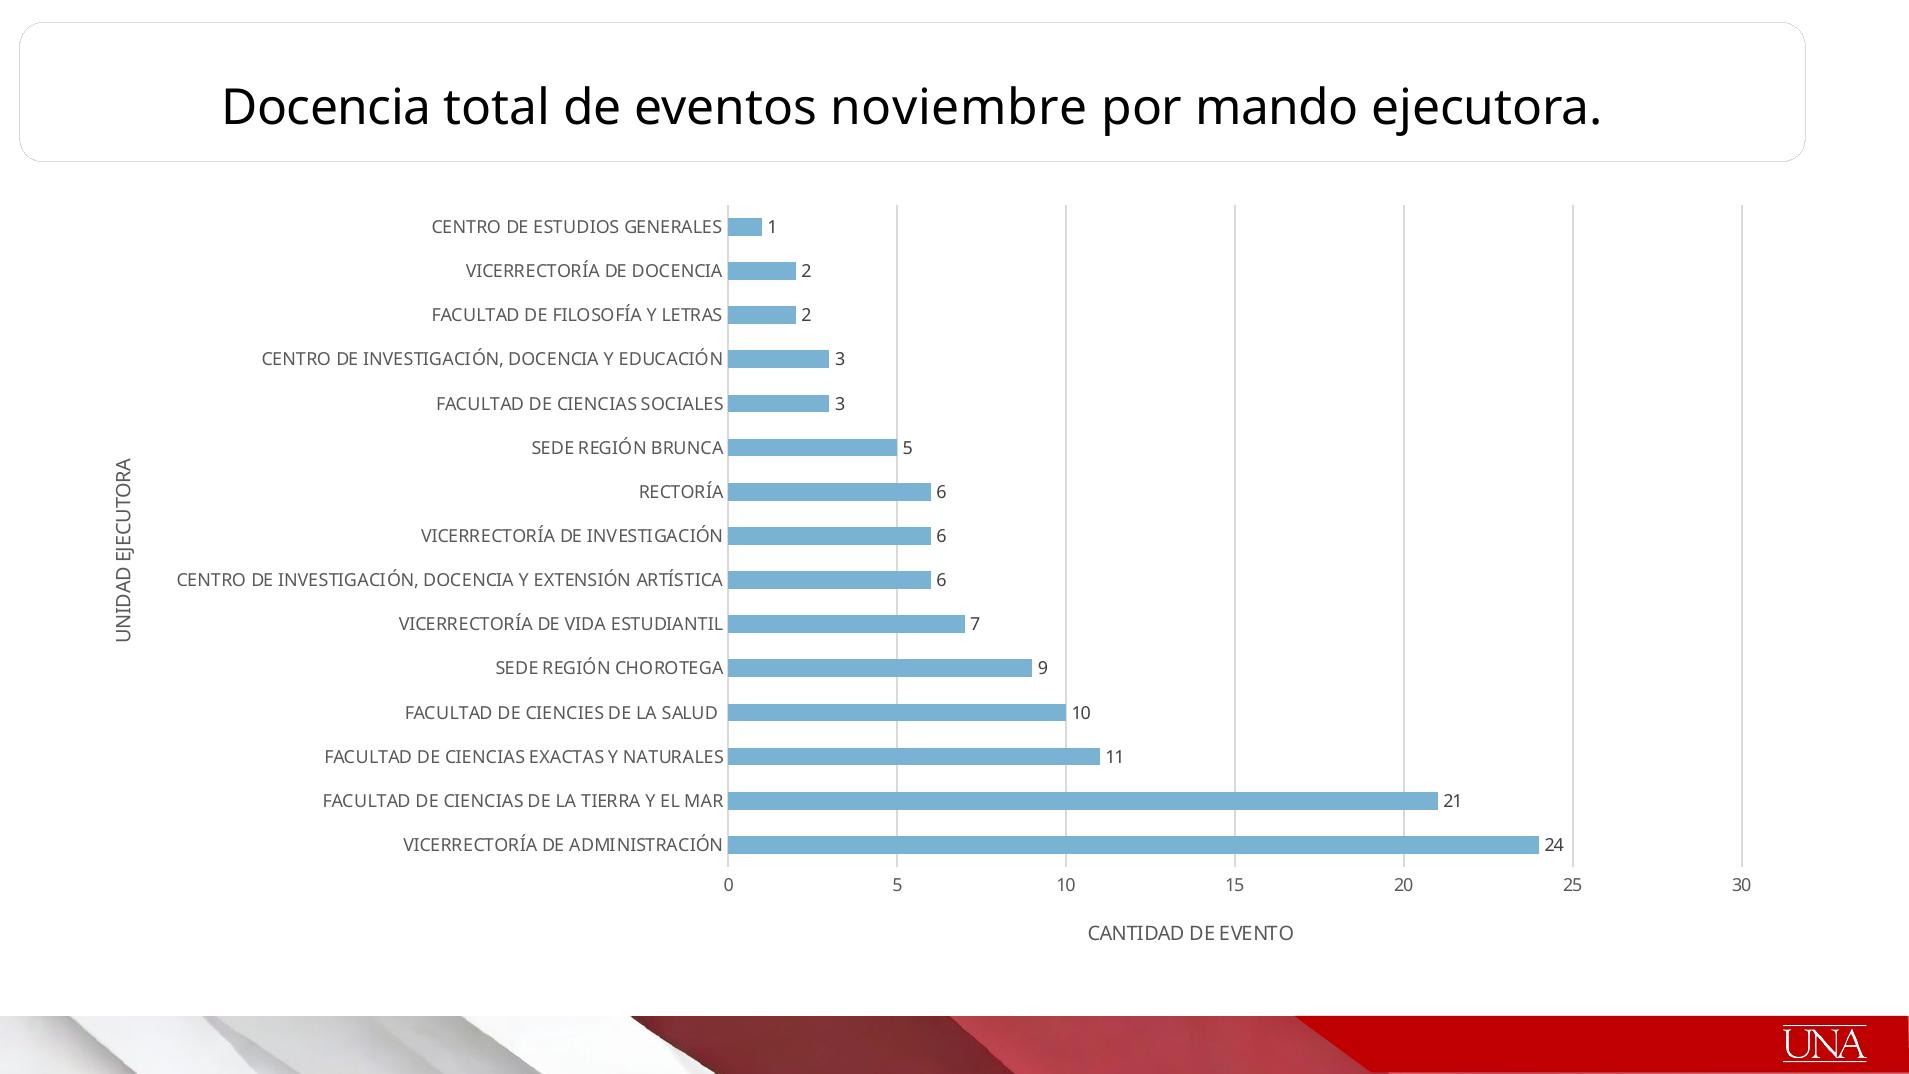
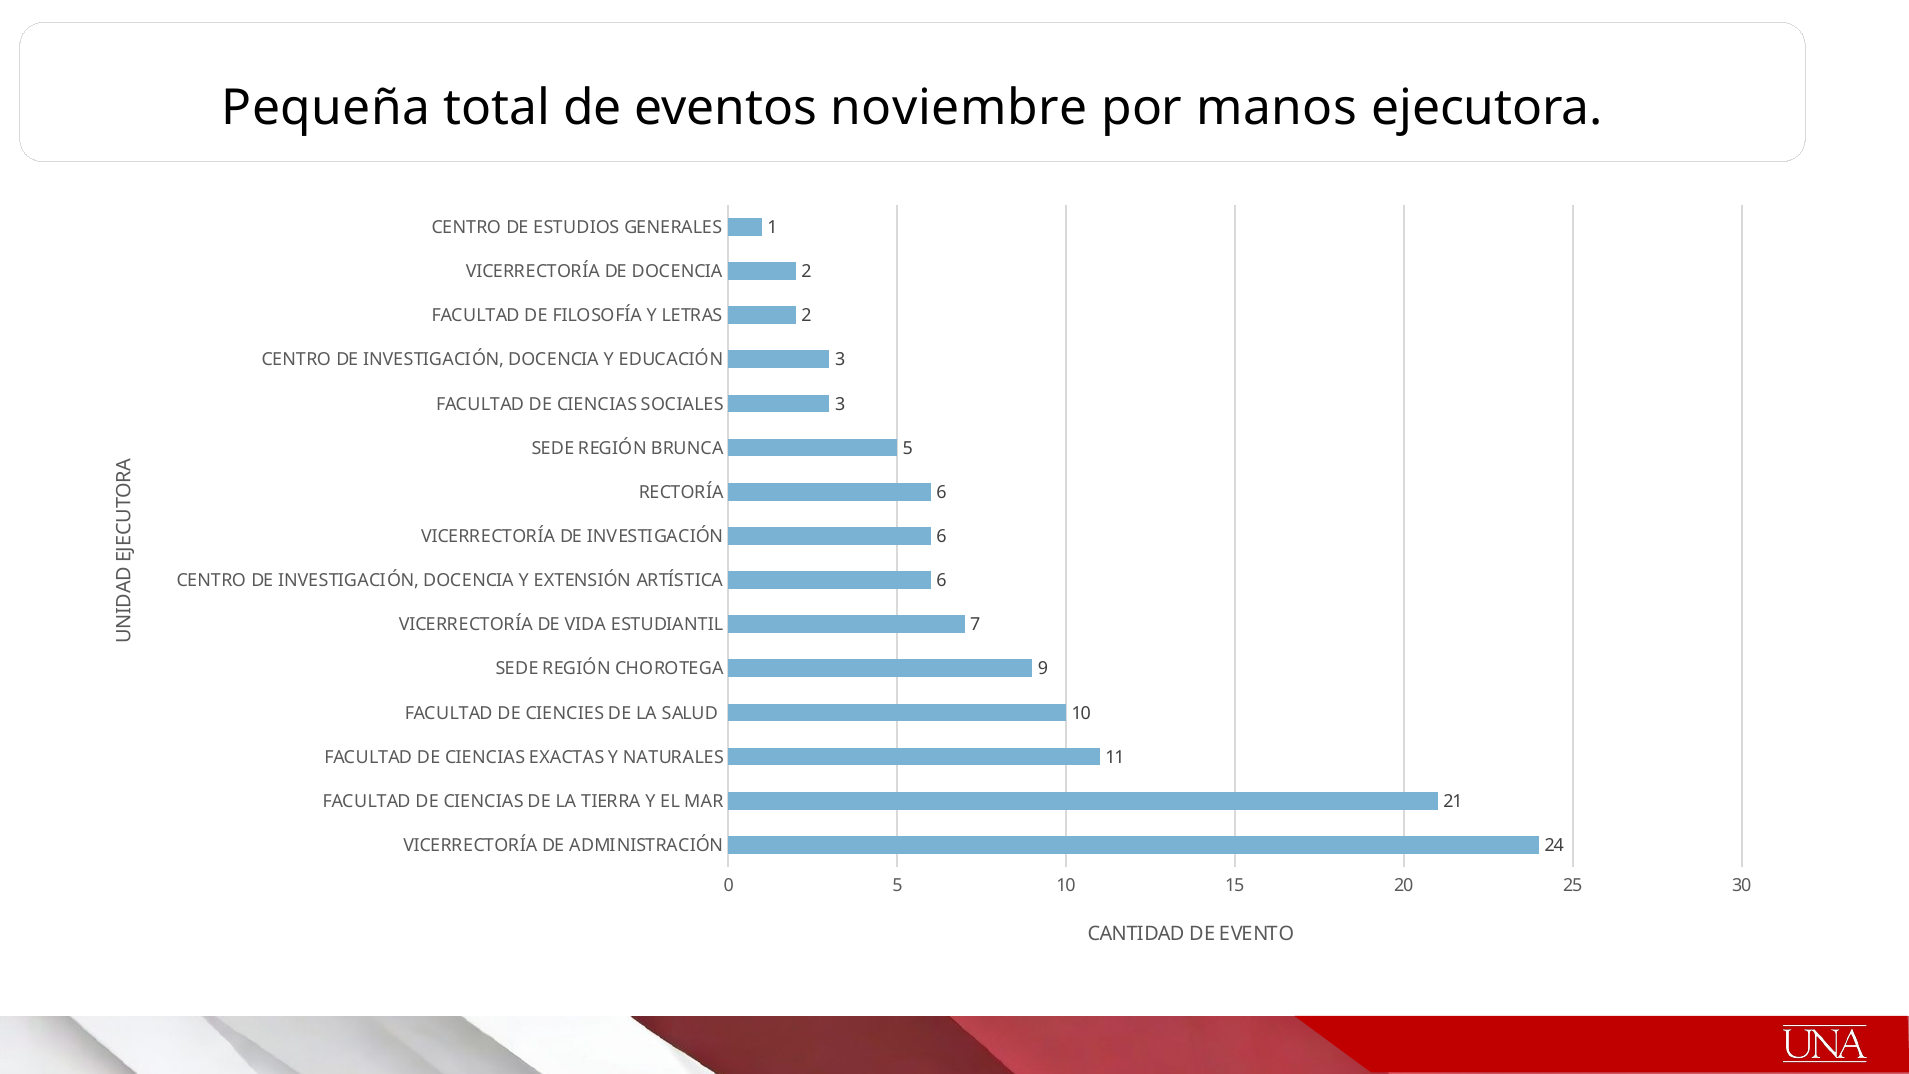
Docencia: Docencia -> Pequeña (326, 109)
mando: mando -> manos (1277, 109)
